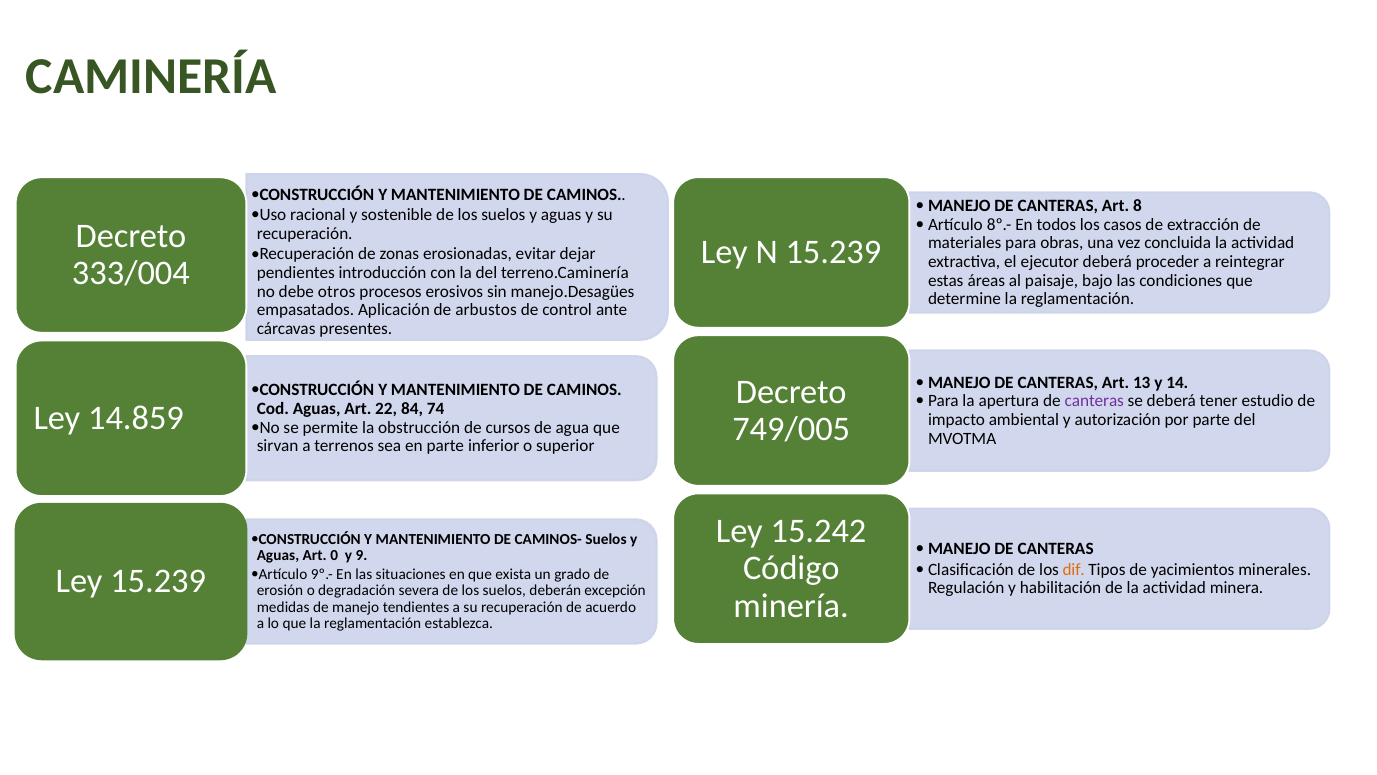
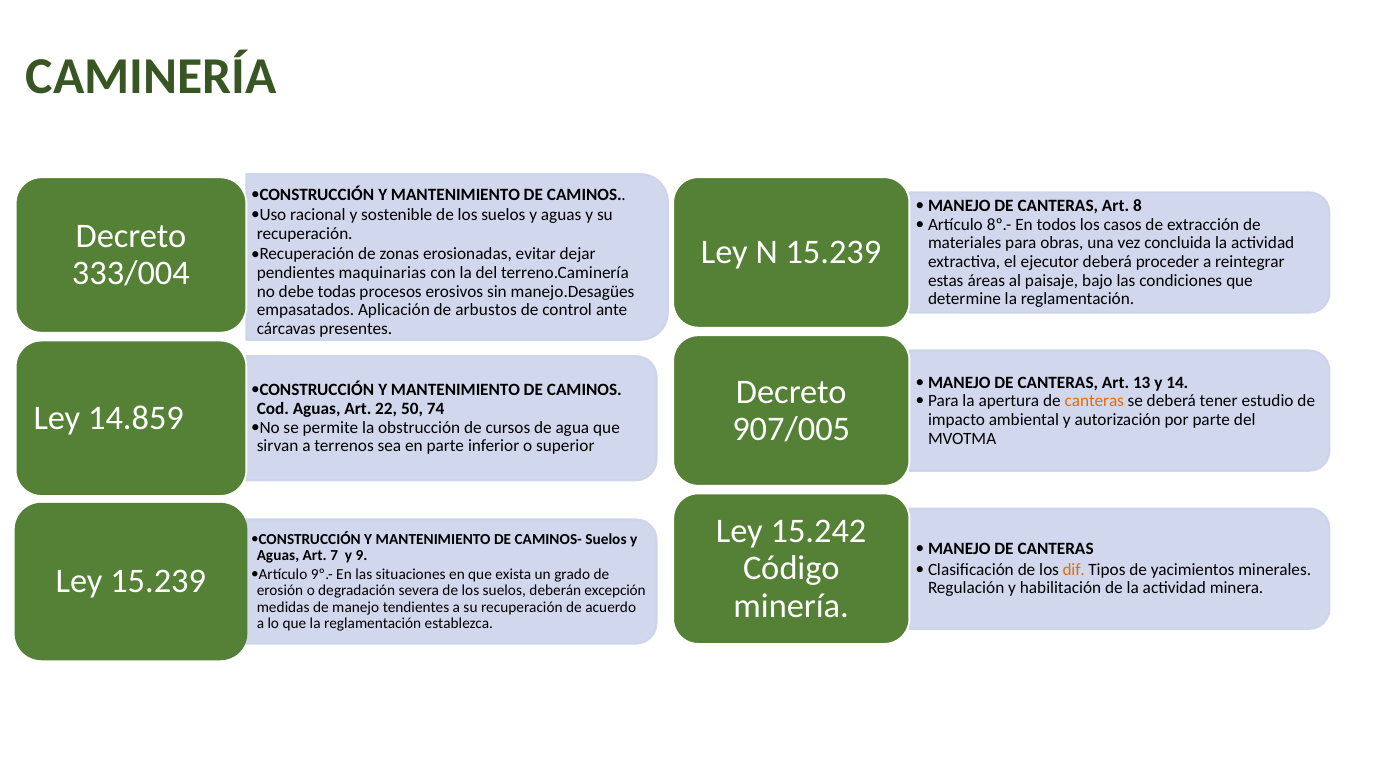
introducción: introducción -> maquinarias (382, 273)
otros: otros -> todas (337, 291)
canteras colour: purple -> orange (1094, 401)
84: 84 -> 50 (412, 409)
749/005: 749/005 -> 907/005 (791, 429)
0: 0 -> 7 (334, 555)
